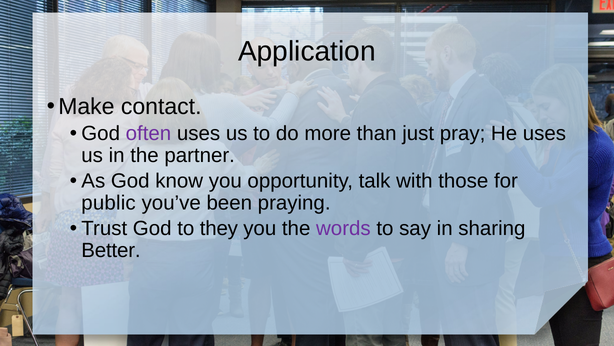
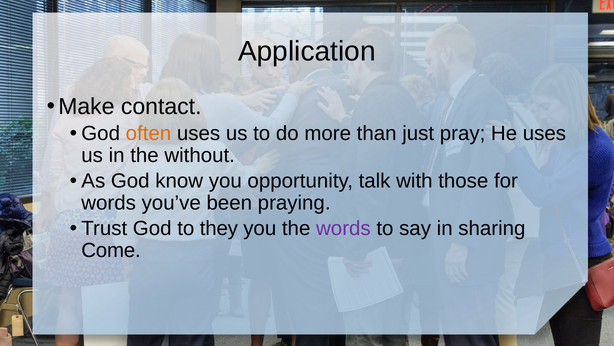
often colour: purple -> orange (148, 133)
partner: partner -> without (200, 155)
public: public -> words (109, 203)
Better: Better -> Come (111, 250)
